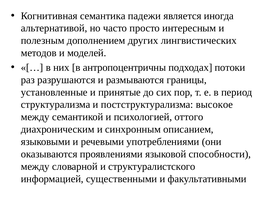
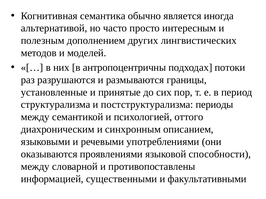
падежи: падежи -> обычно (144, 16)
высокое: высокое -> периоды (215, 105)
структуралистского: структуралистского -> противопоставлены (152, 167)
